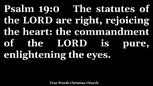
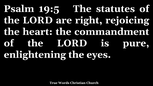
19:0: 19:0 -> 19:5 (49, 9)
